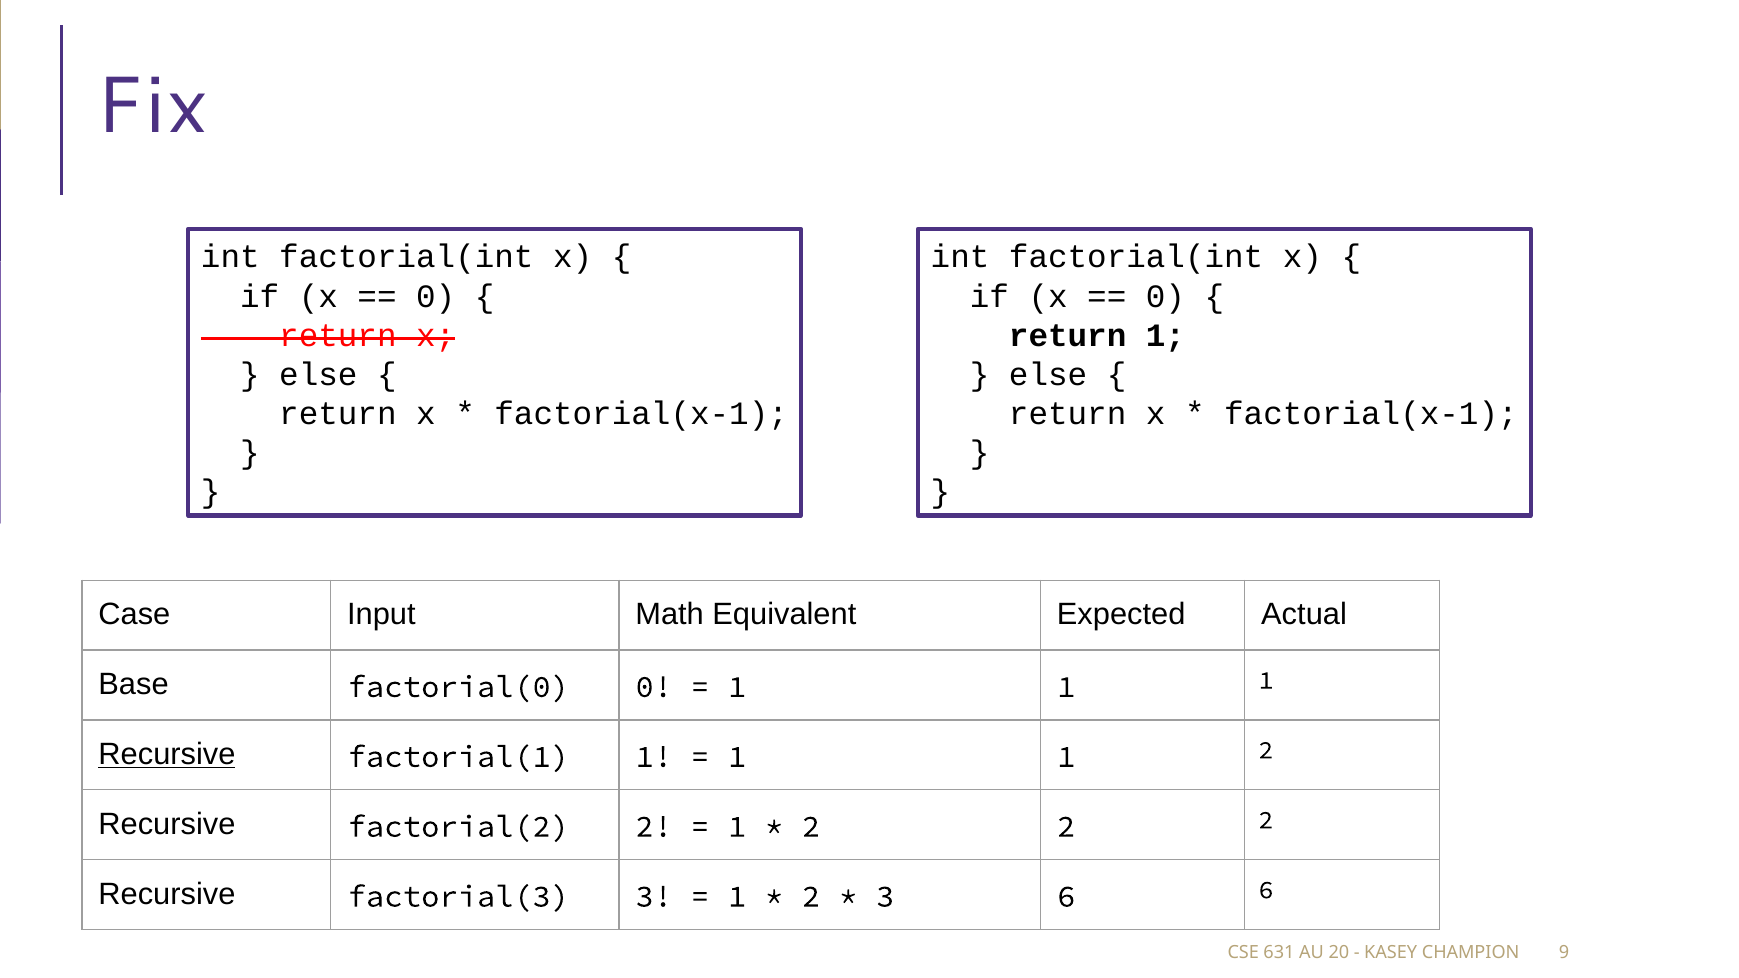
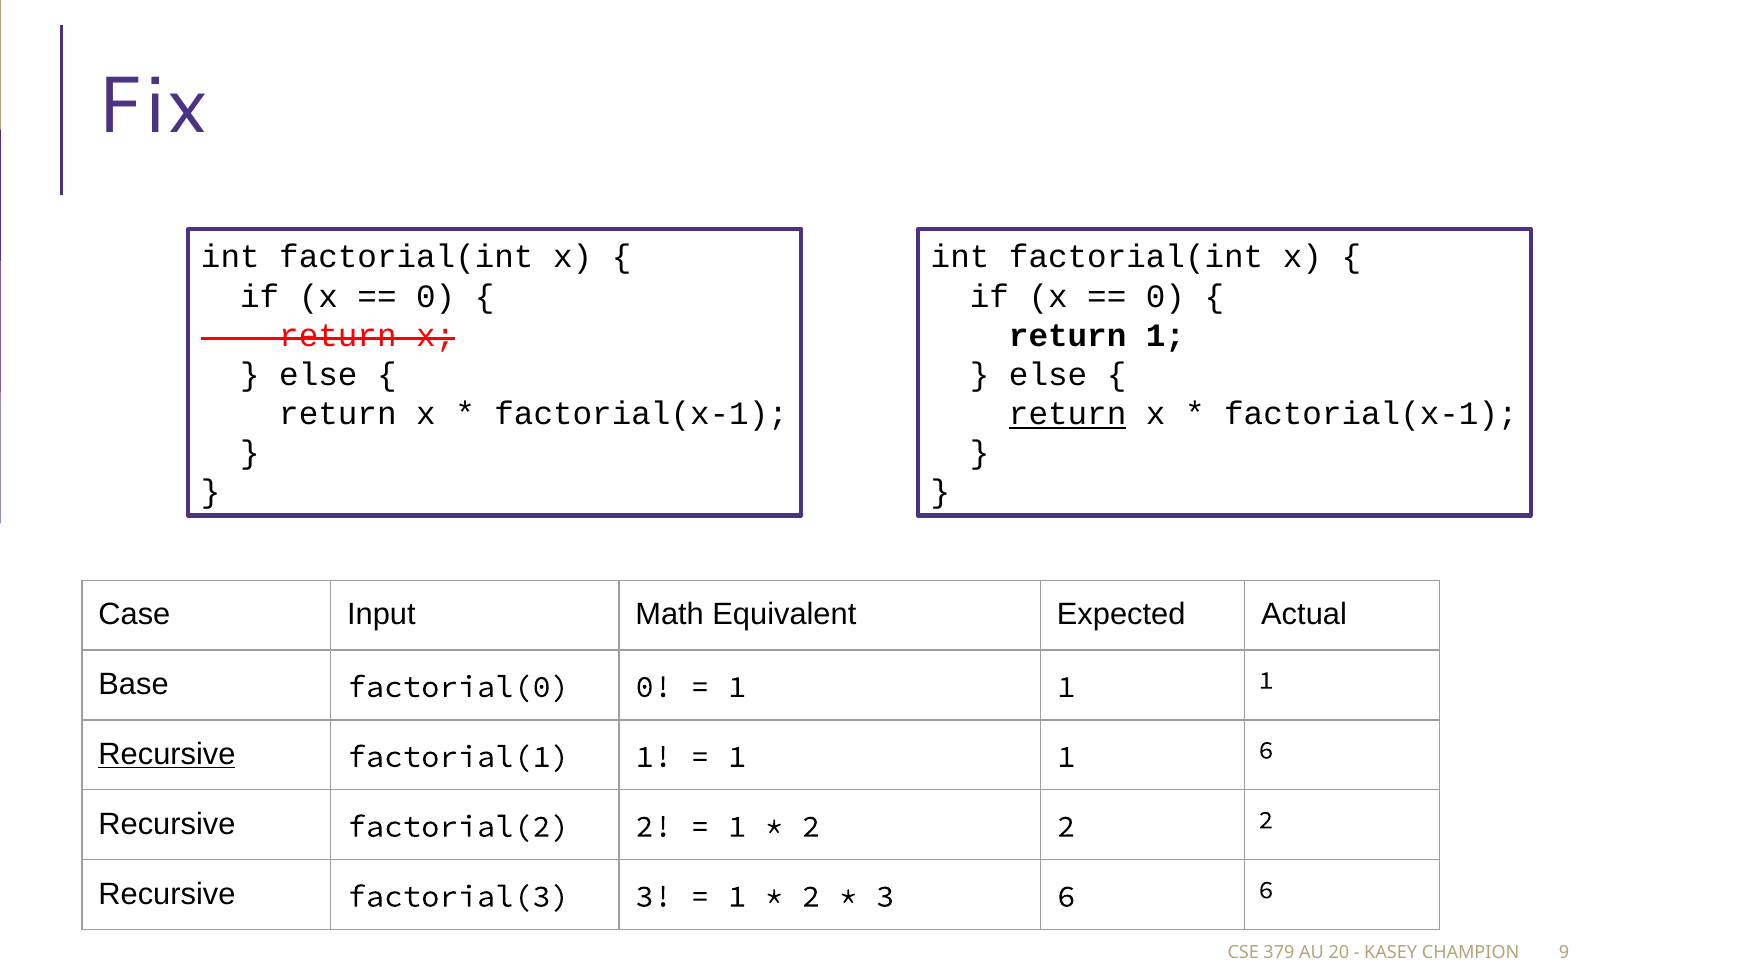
return underline: none -> present (1068, 414)
1 2: 2 -> 6 (1266, 750)
631: 631 -> 379 (1279, 953)
